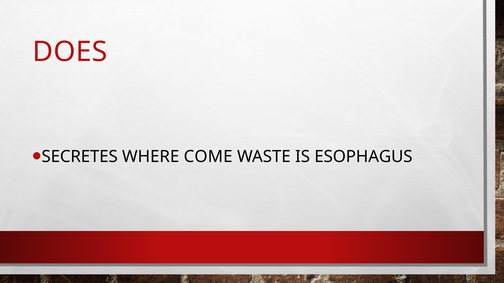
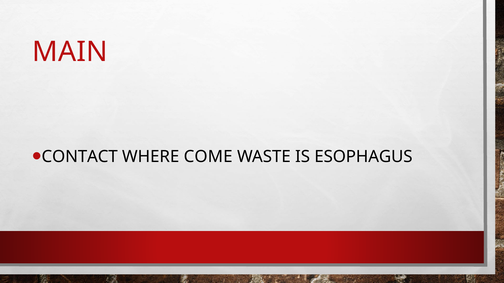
DOES: DOES -> MAIN (70, 52)
SECRETES: SECRETES -> CONTACT (80, 157)
